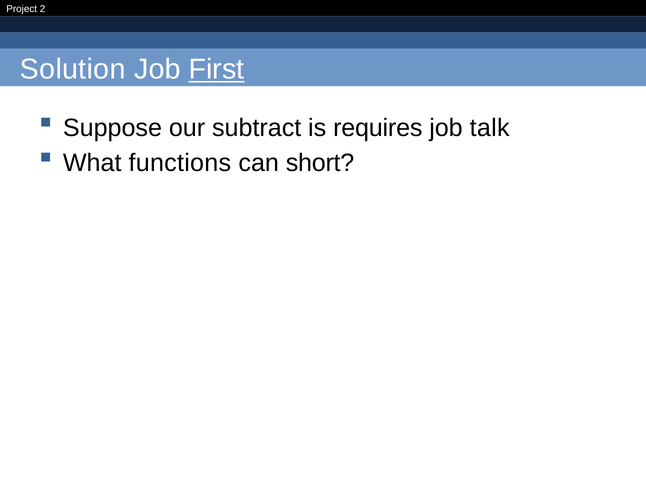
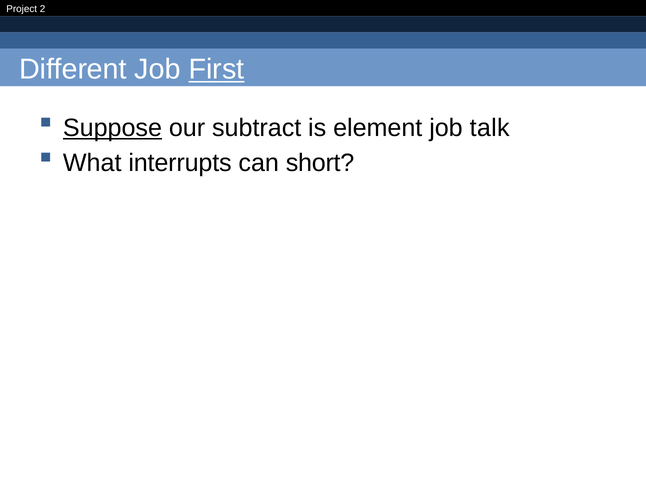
Solution: Solution -> Different (73, 69)
Suppose underline: none -> present (112, 128)
requires: requires -> element (378, 128)
functions: functions -> interrupts (180, 163)
